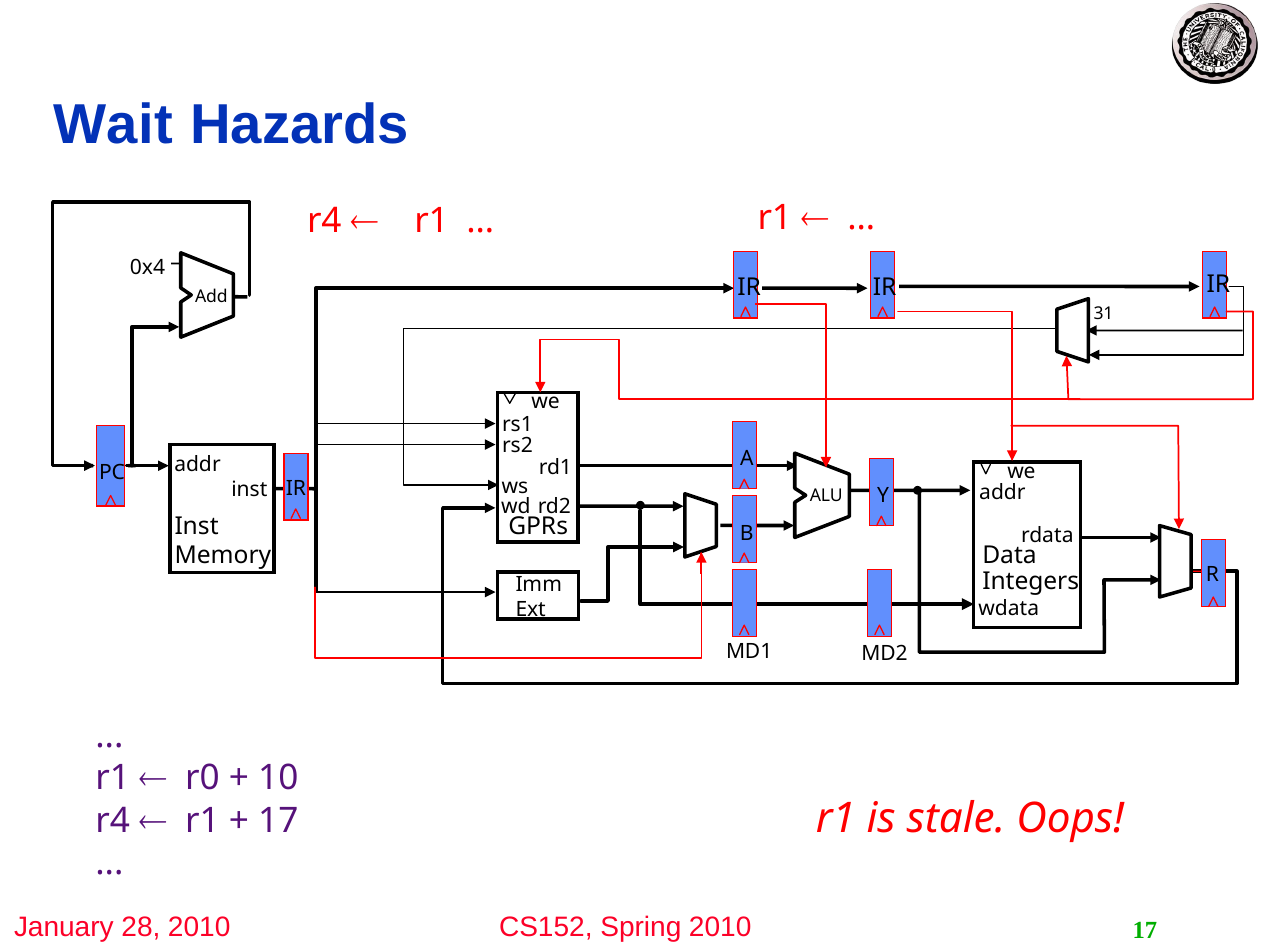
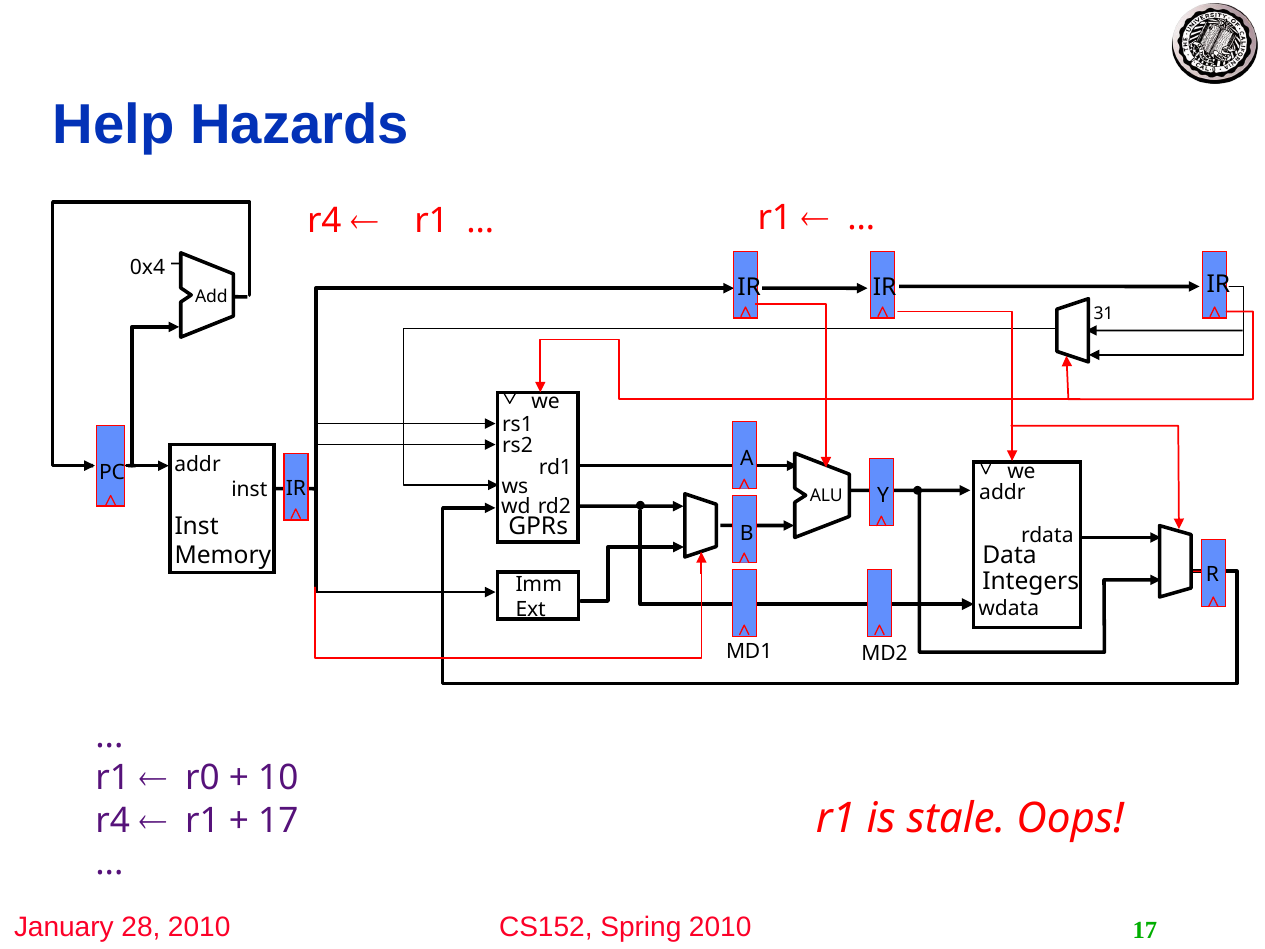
Wait: Wait -> Help (114, 125)
